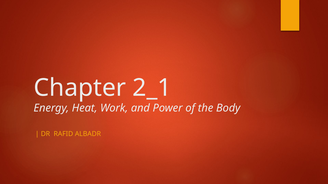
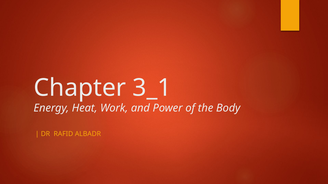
2_1: 2_1 -> 3_1 (152, 88)
